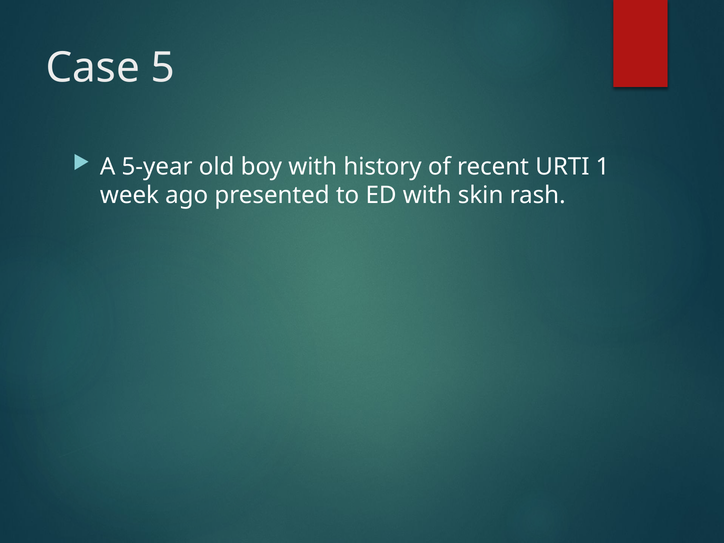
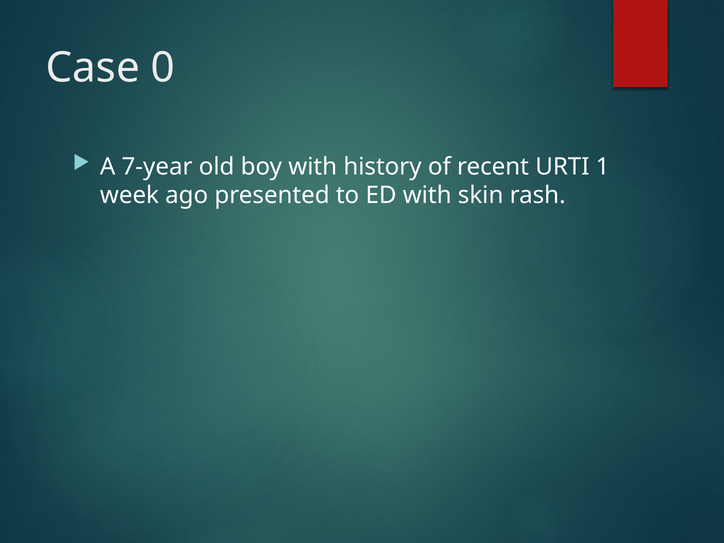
5: 5 -> 0 (163, 68)
5-year: 5-year -> 7-year (157, 167)
